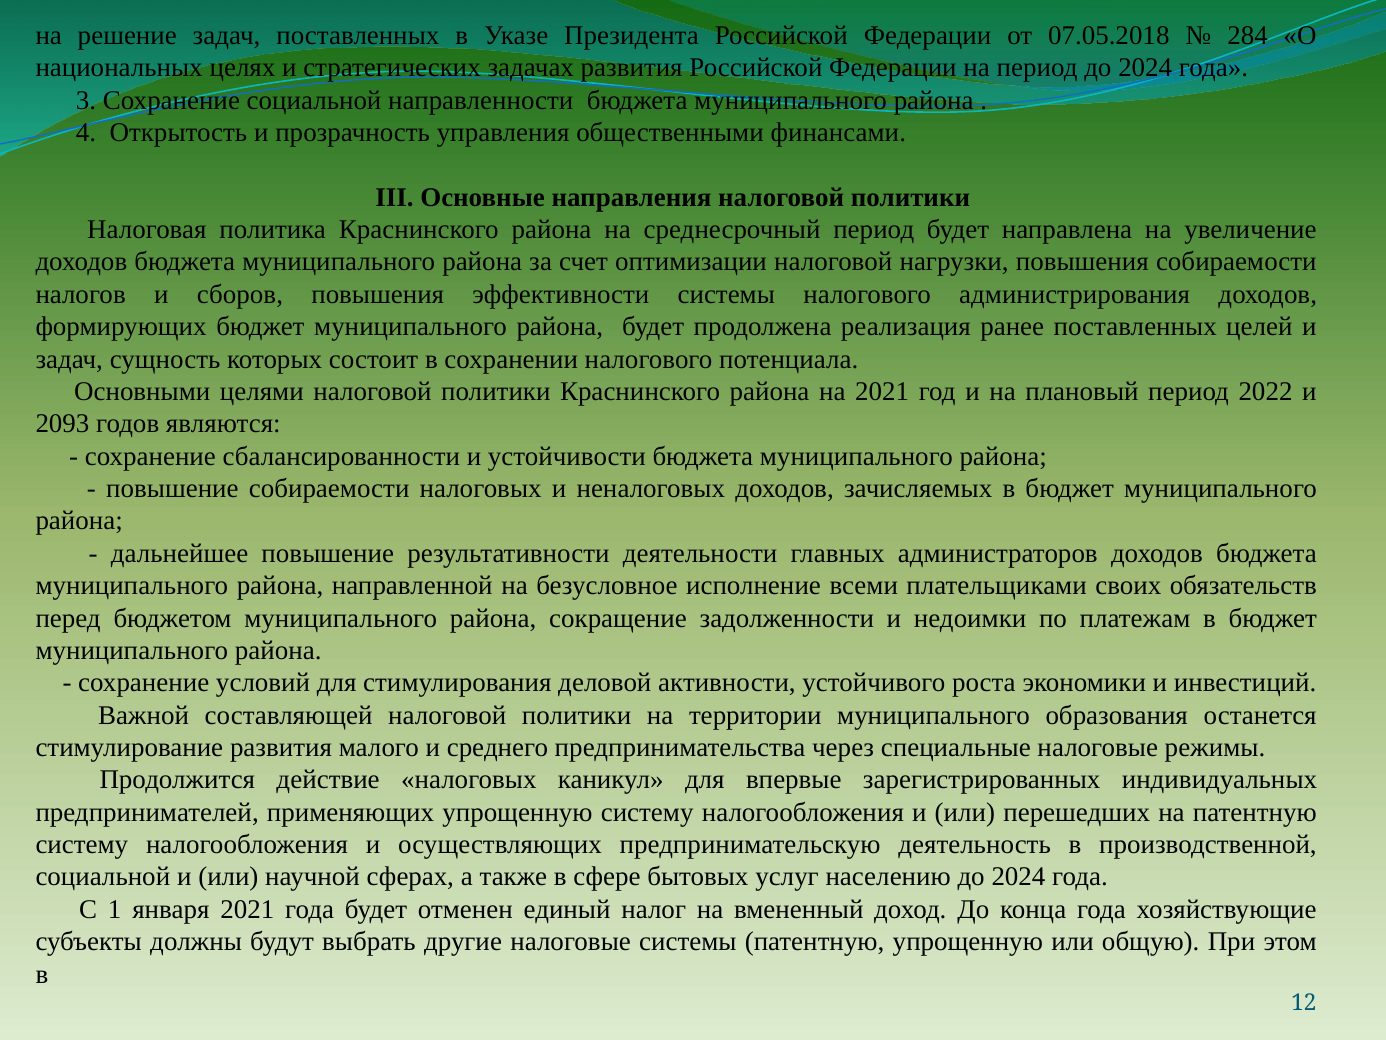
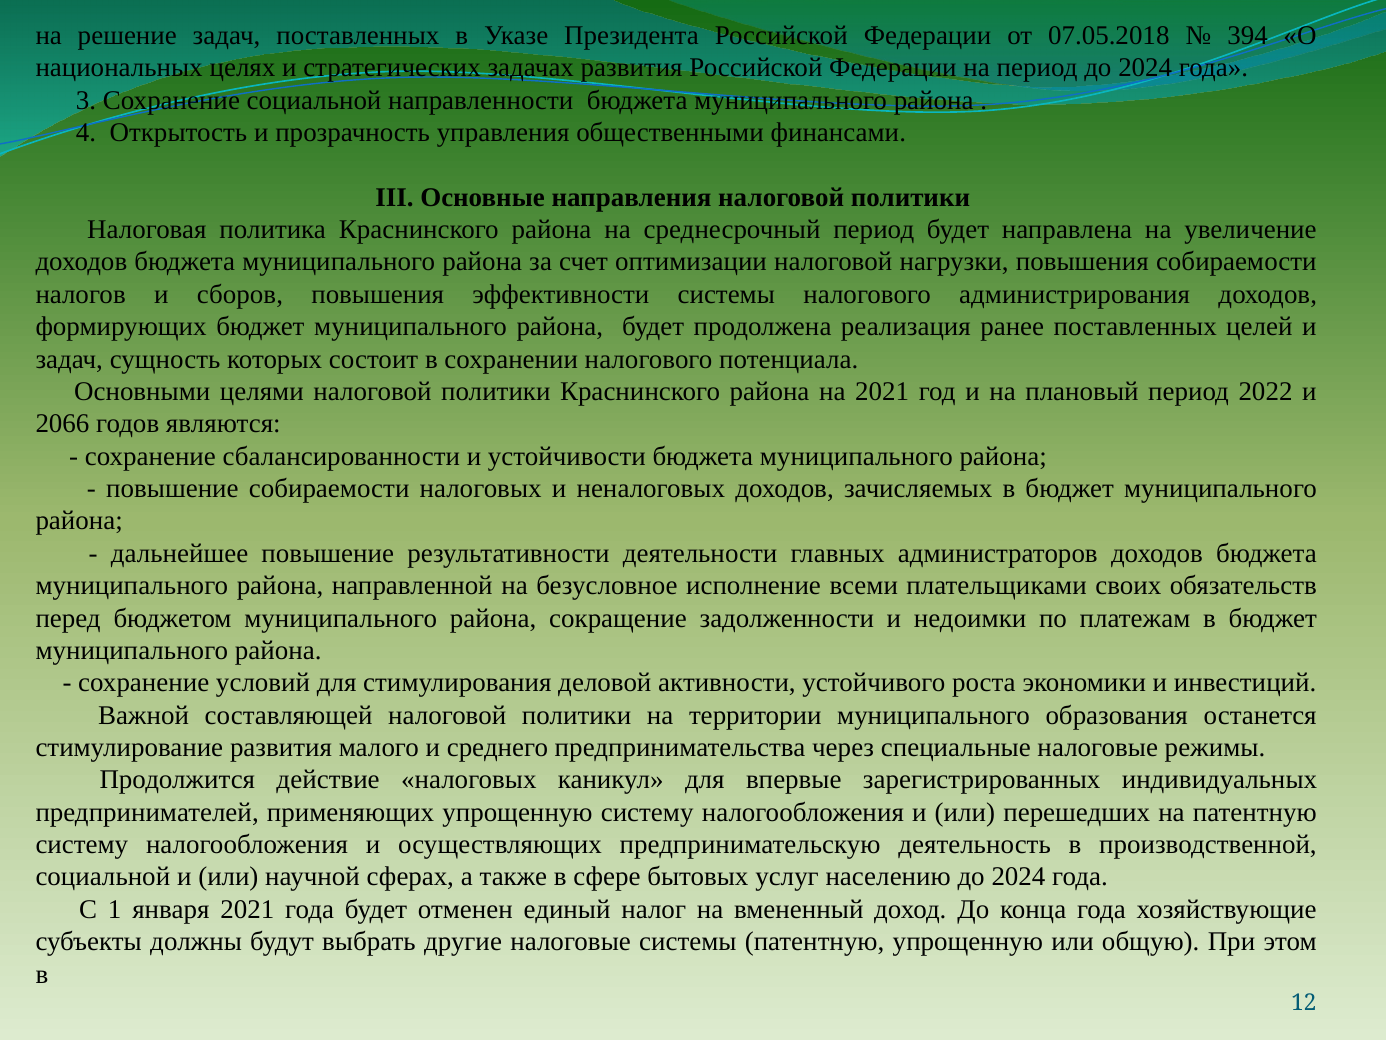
284: 284 -> 394 (1248, 35)
2093: 2093 -> 2066 (62, 424)
